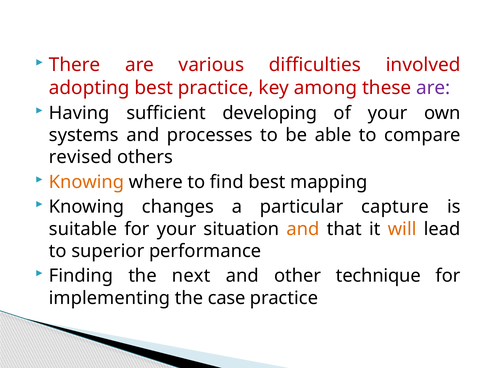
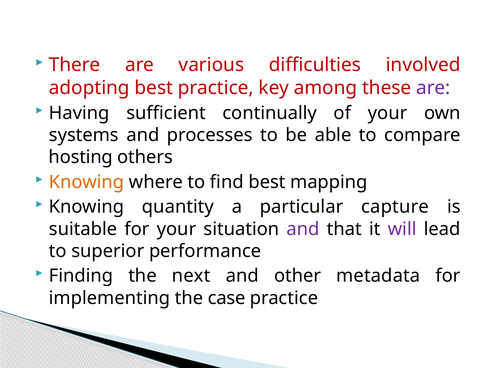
developing: developing -> continually (270, 113)
revised: revised -> hosting (81, 157)
changes: changes -> quantity (178, 207)
and colour: orange -> purple (303, 229)
will colour: orange -> purple (402, 229)
technique: technique -> metadata (378, 276)
